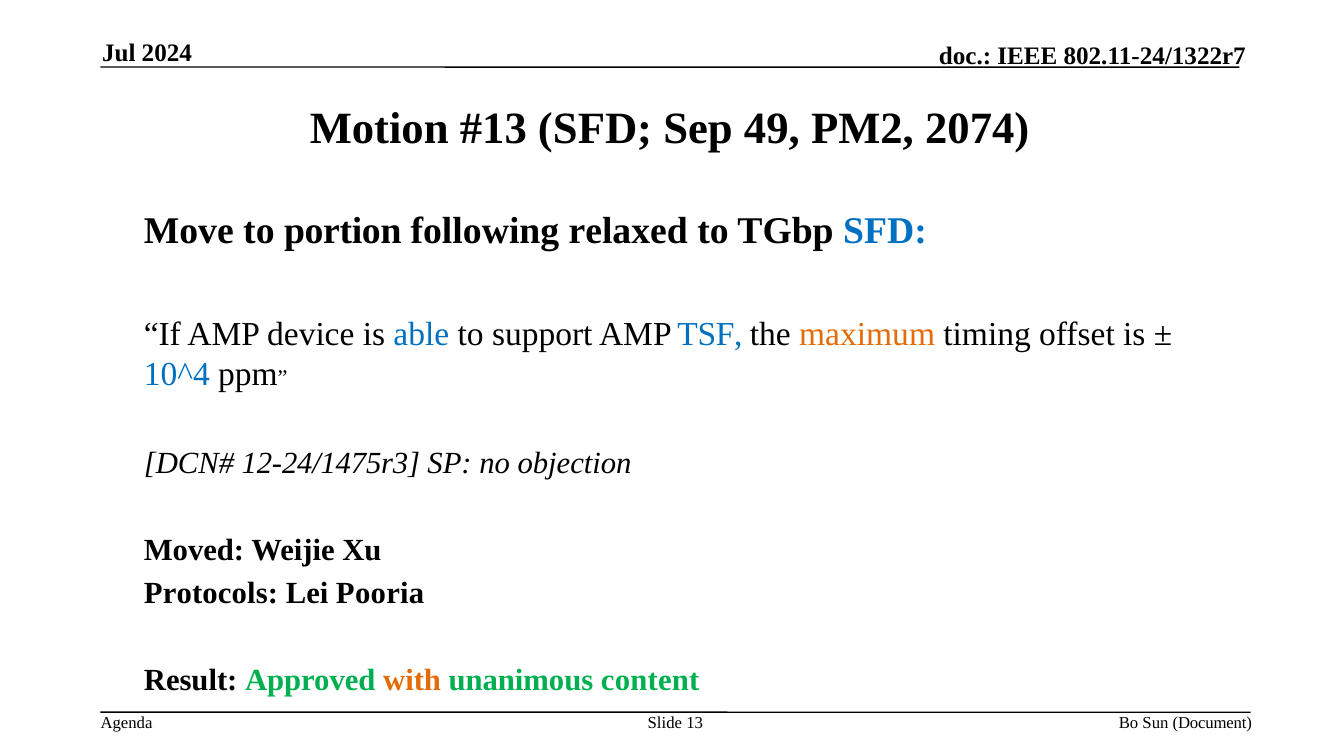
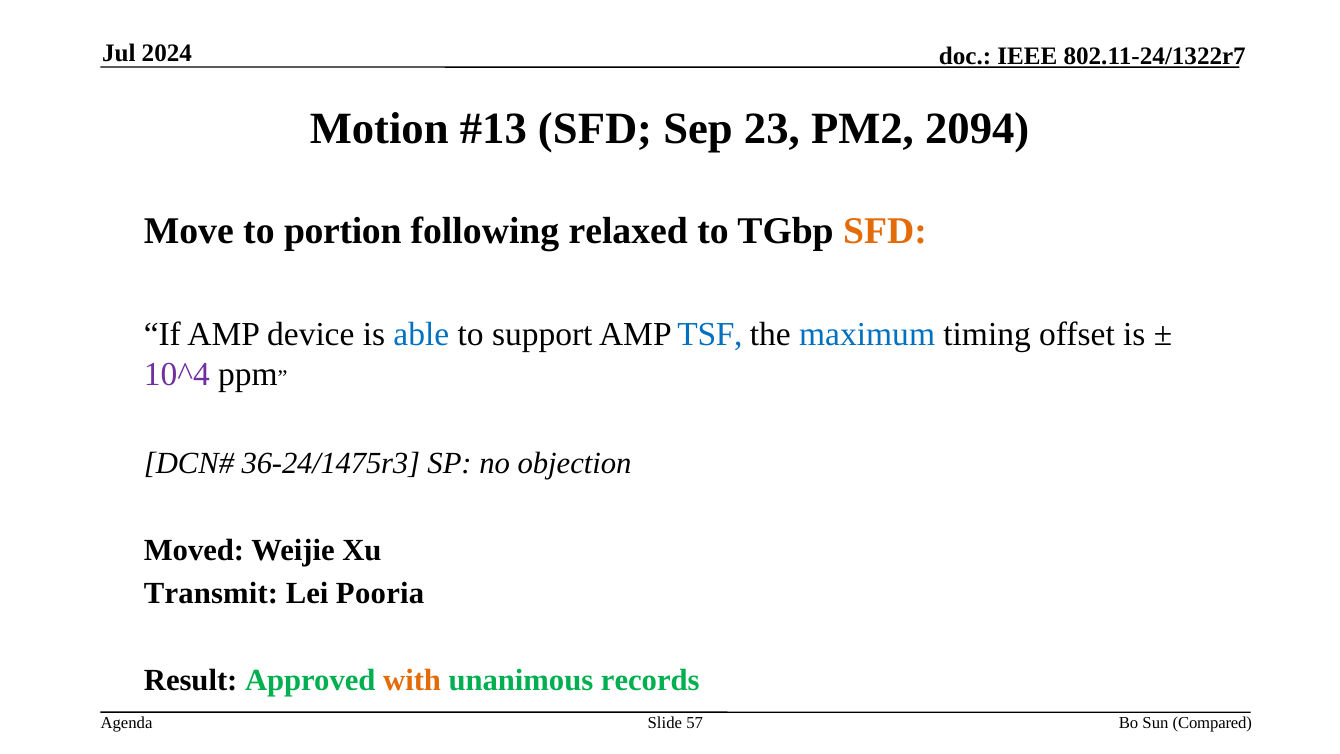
49: 49 -> 23 (772, 129)
2074: 2074 -> 2094 (977, 129)
SFD colour: blue -> orange (885, 231)
maximum colour: orange -> blue (867, 334)
10^4 colour: blue -> purple (177, 374)
12-24/1475r3: 12-24/1475r3 -> 36-24/1475r3 (331, 463)
Protocols: Protocols -> Transmit (211, 594)
content: content -> records (650, 681)
13: 13 -> 57 (695, 723)
Document: Document -> Compared (1212, 723)
